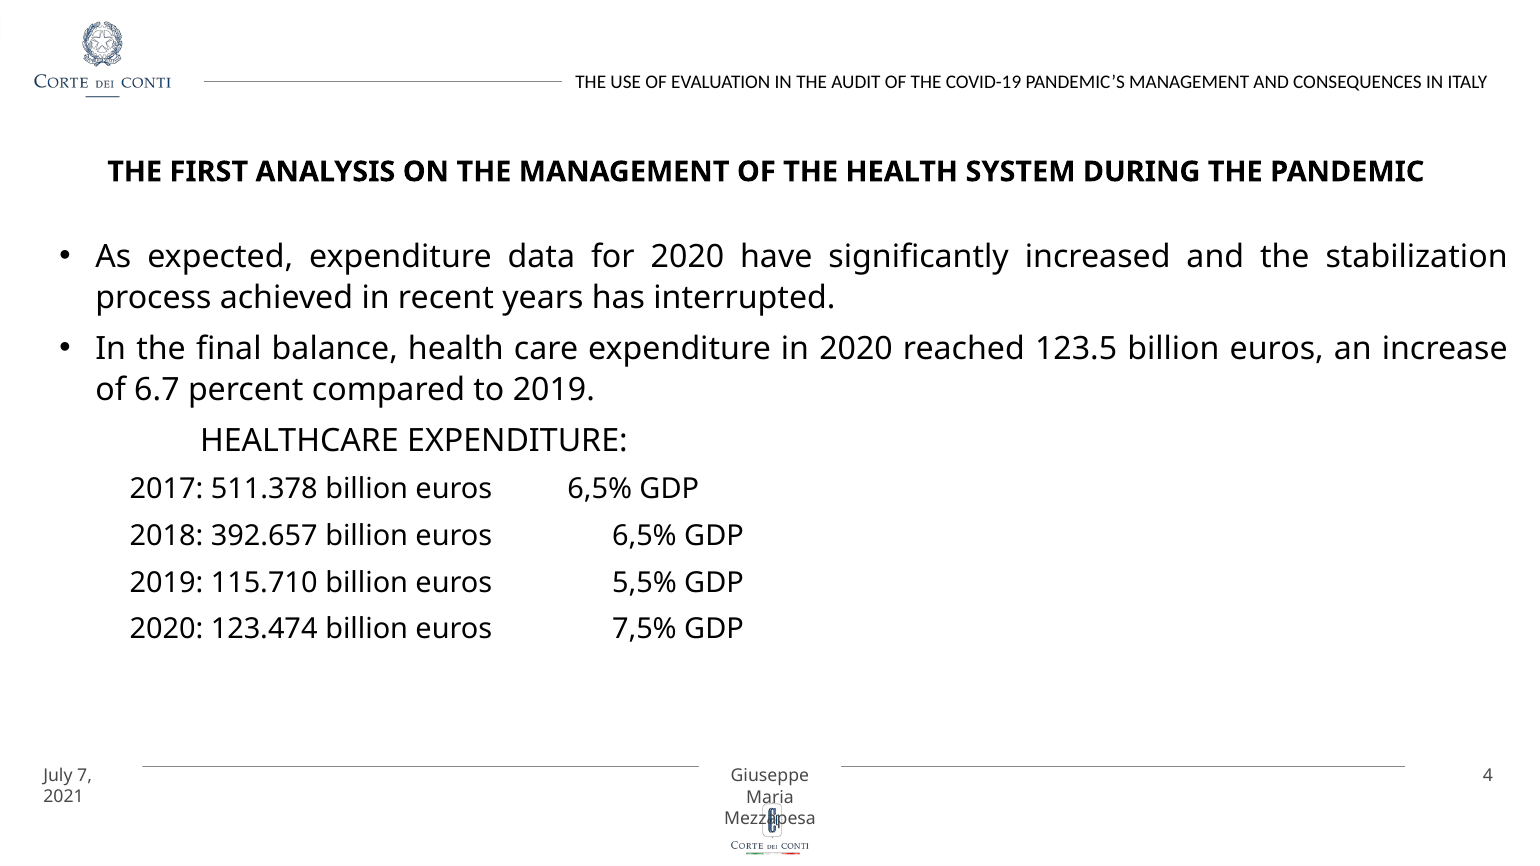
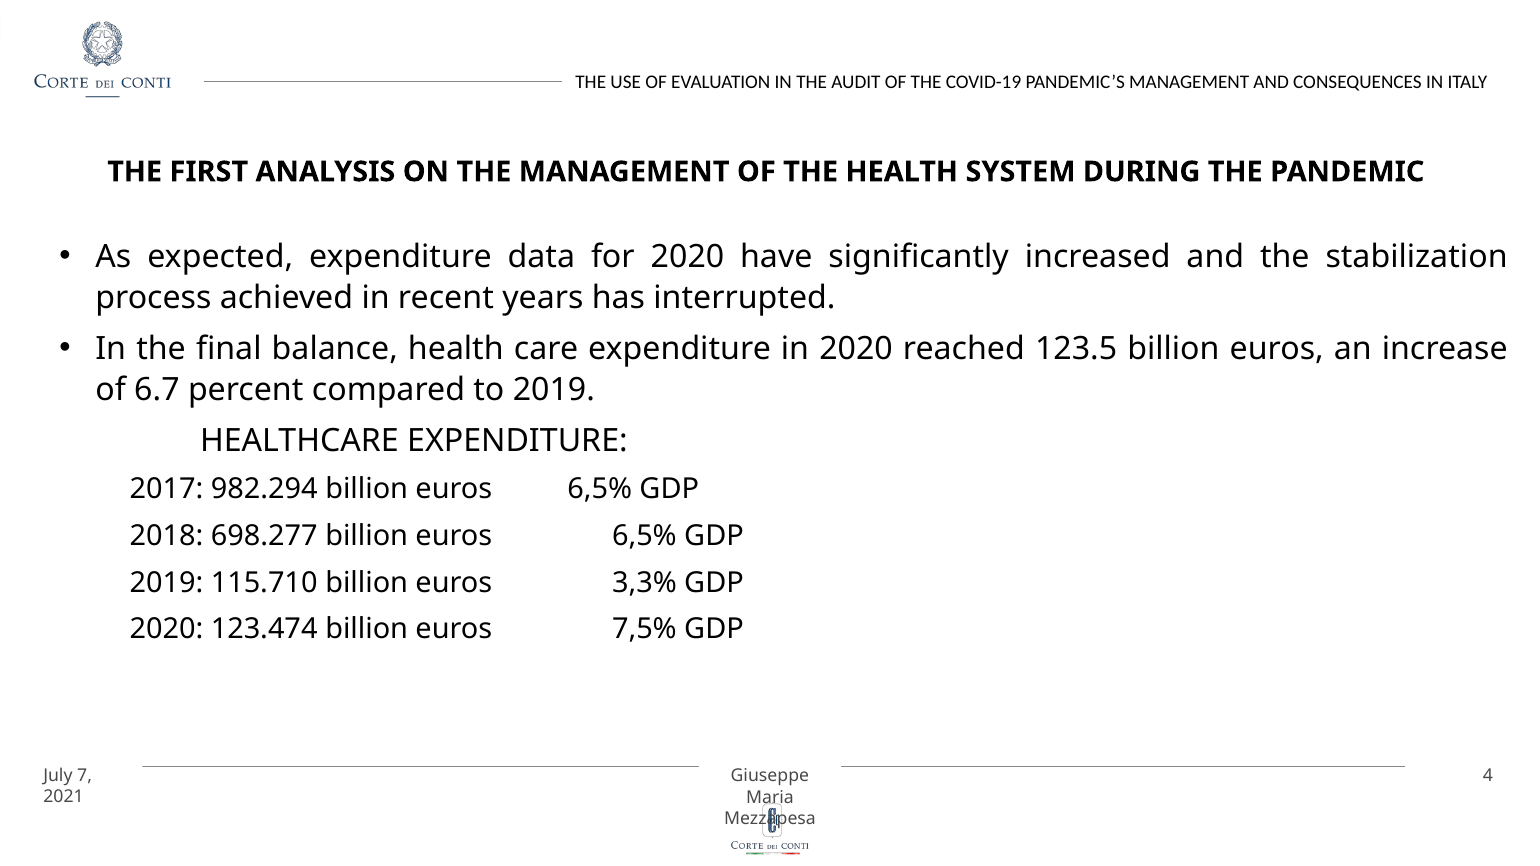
511.378: 511.378 -> 982.294 (264, 489)
392.657: 392.657 -> 698.277 (264, 536)
5,5%: 5,5% -> 3,3% (644, 583)
